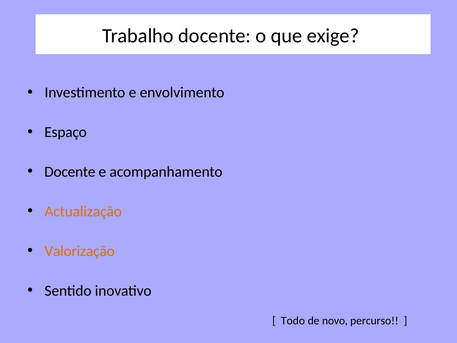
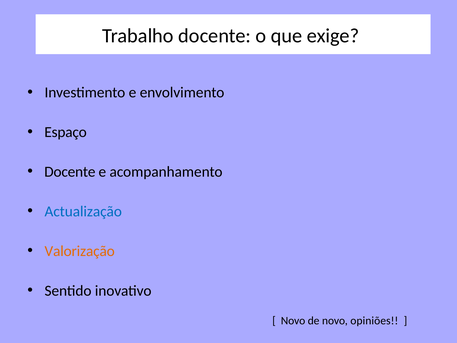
Actualização colour: orange -> blue (83, 211)
Todo: Todo -> Novo (293, 321)
percurso: percurso -> opiniões (374, 321)
